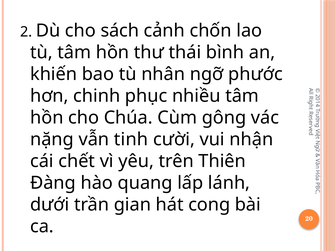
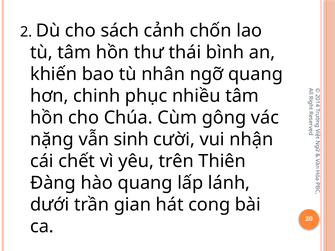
ngỡ phước: phước -> quang (256, 74)
tinh: tinh -> sinh (131, 139)
